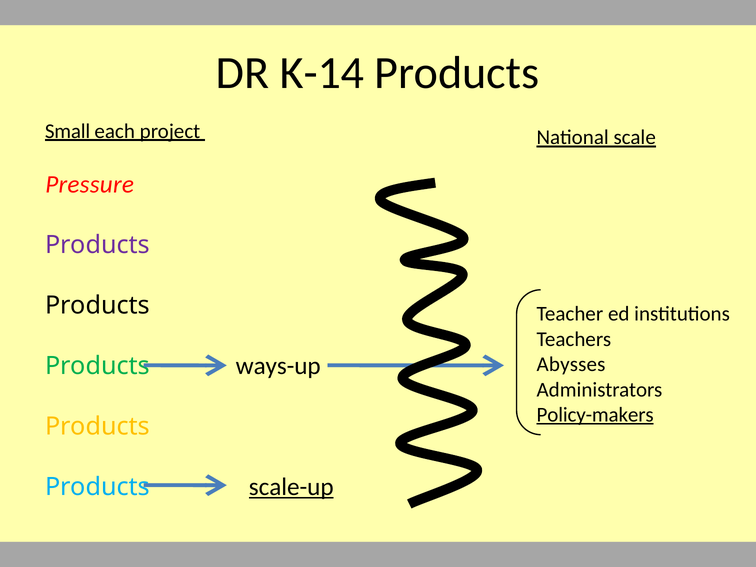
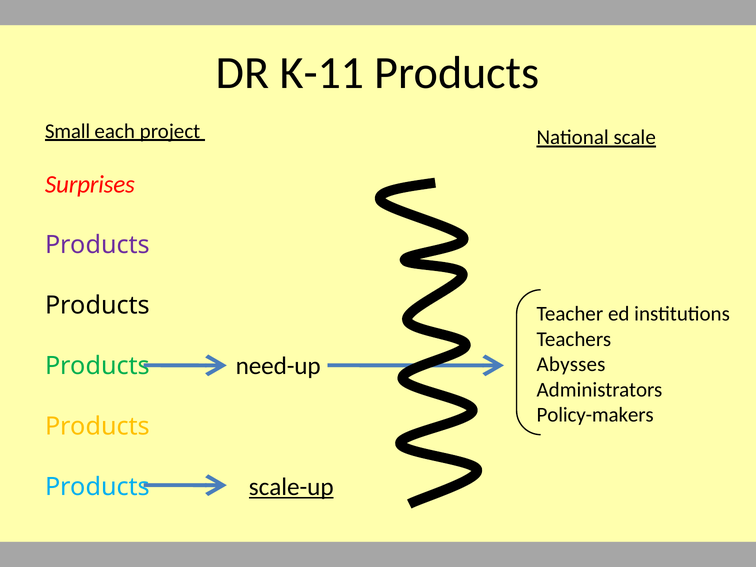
K-14: K-14 -> K-11 (322, 73)
Pressure: Pressure -> Surprises (90, 184)
ways-up: ways-up -> need-up (278, 366)
Policy-makers underline: present -> none (595, 415)
